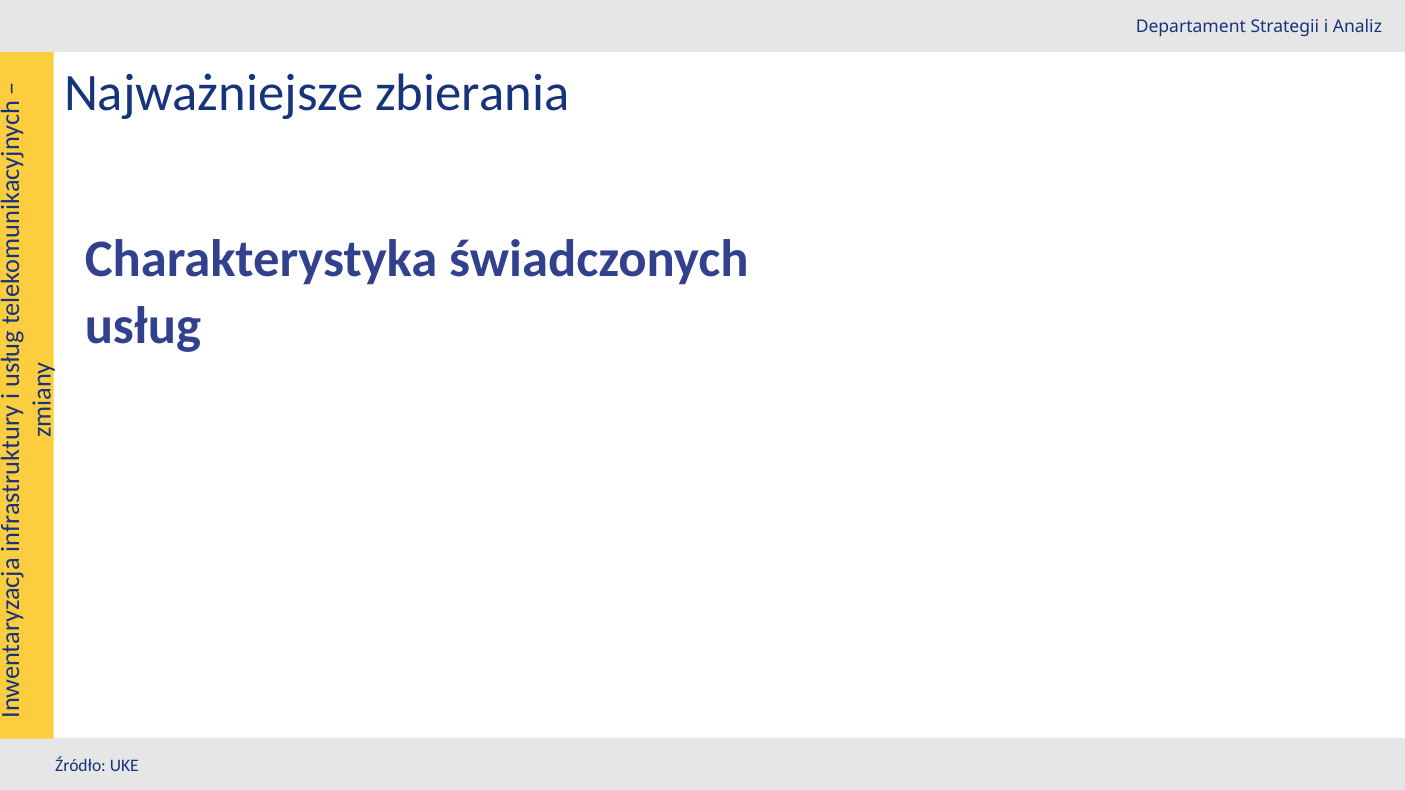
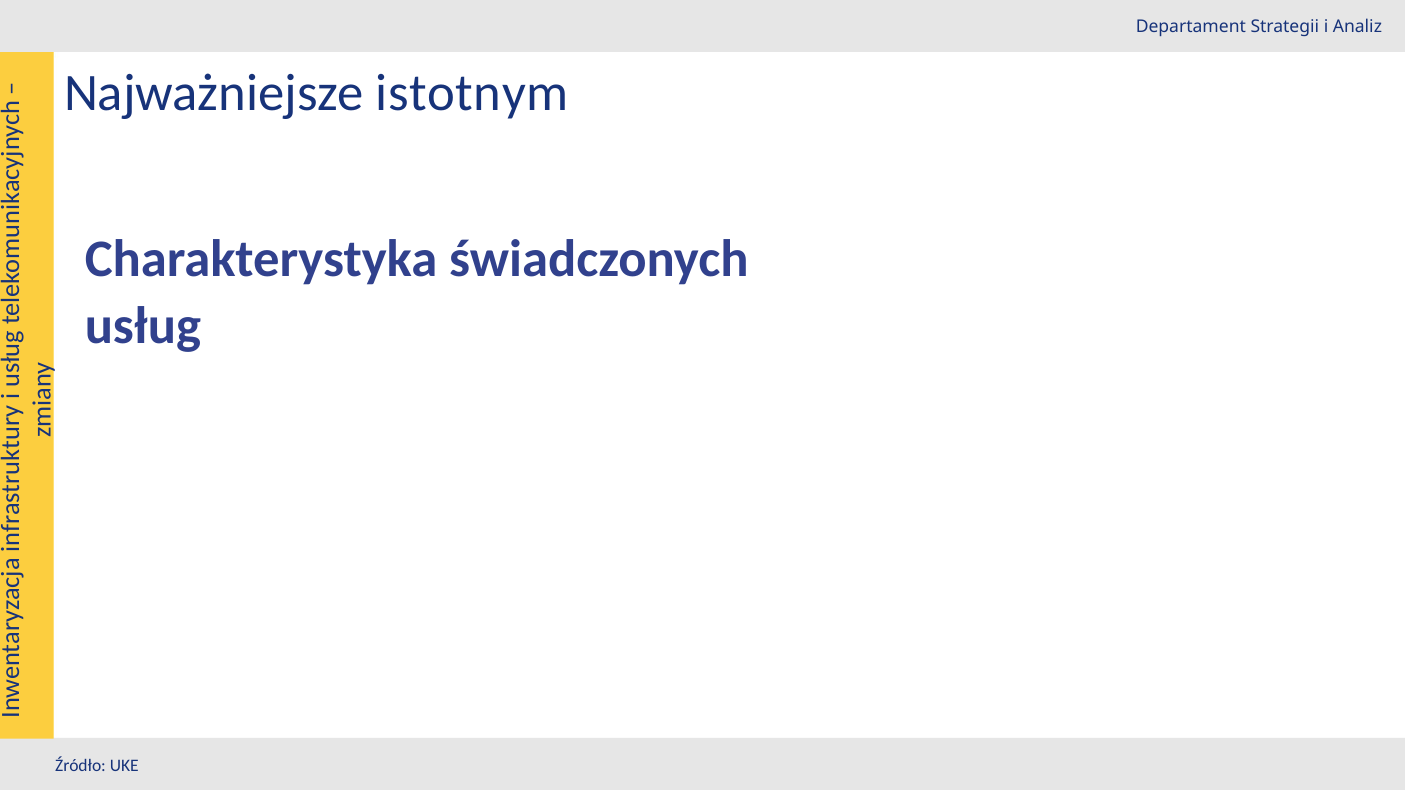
zbierania: zbierania -> istotnym (472, 93)
